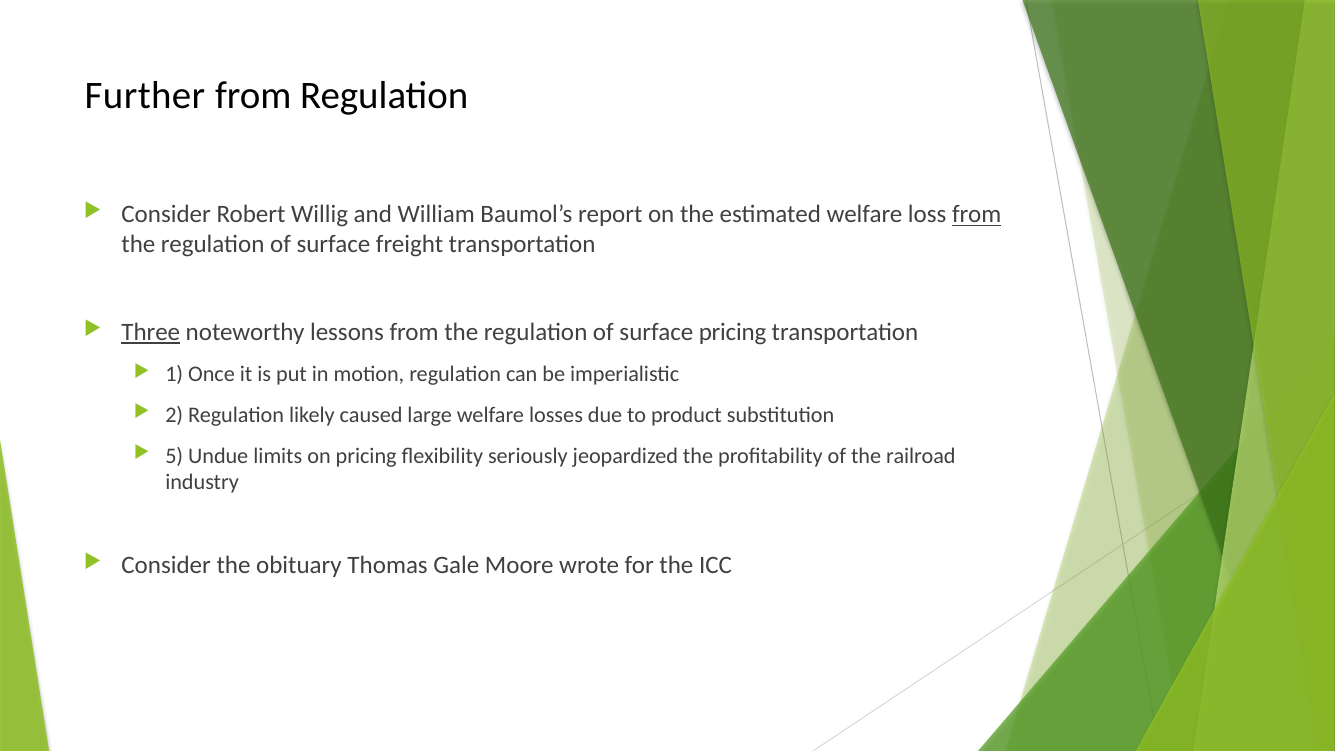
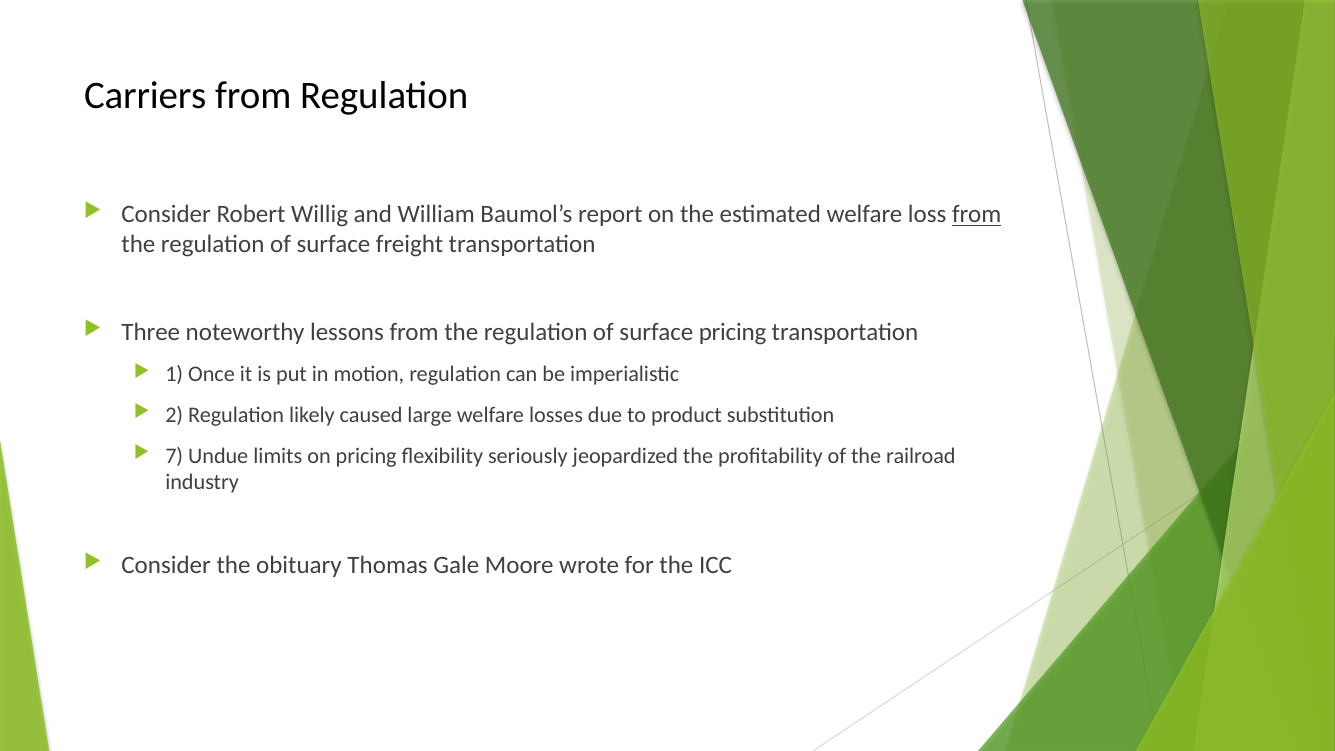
Further: Further -> Carriers (145, 95)
Three underline: present -> none (151, 332)
5: 5 -> 7 (174, 456)
